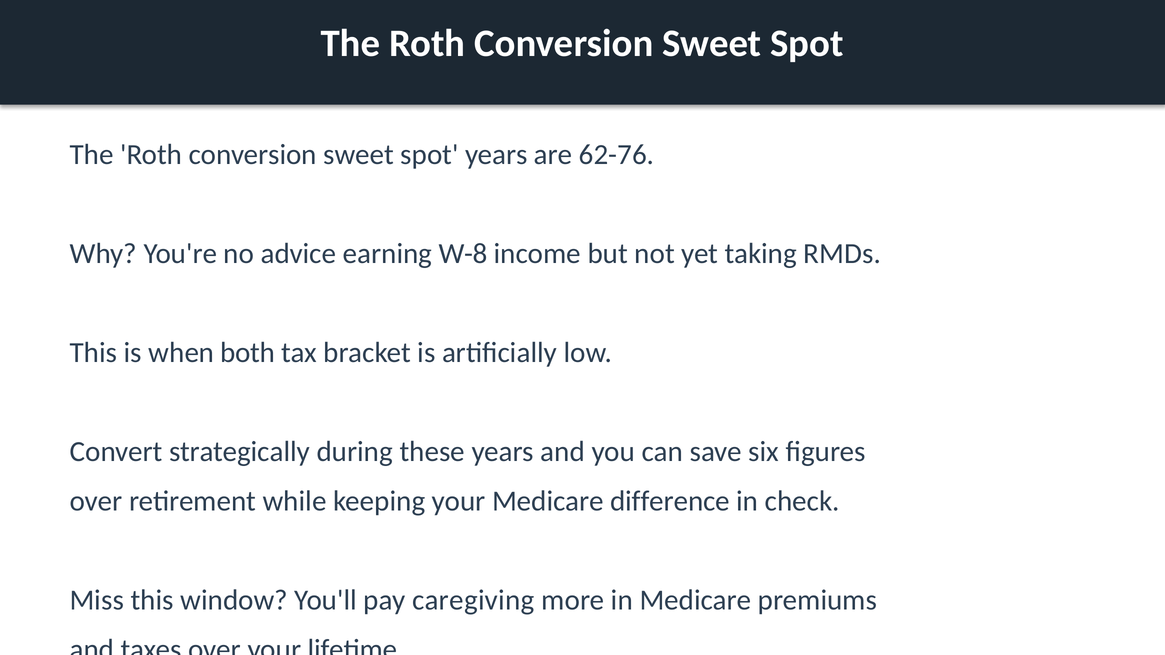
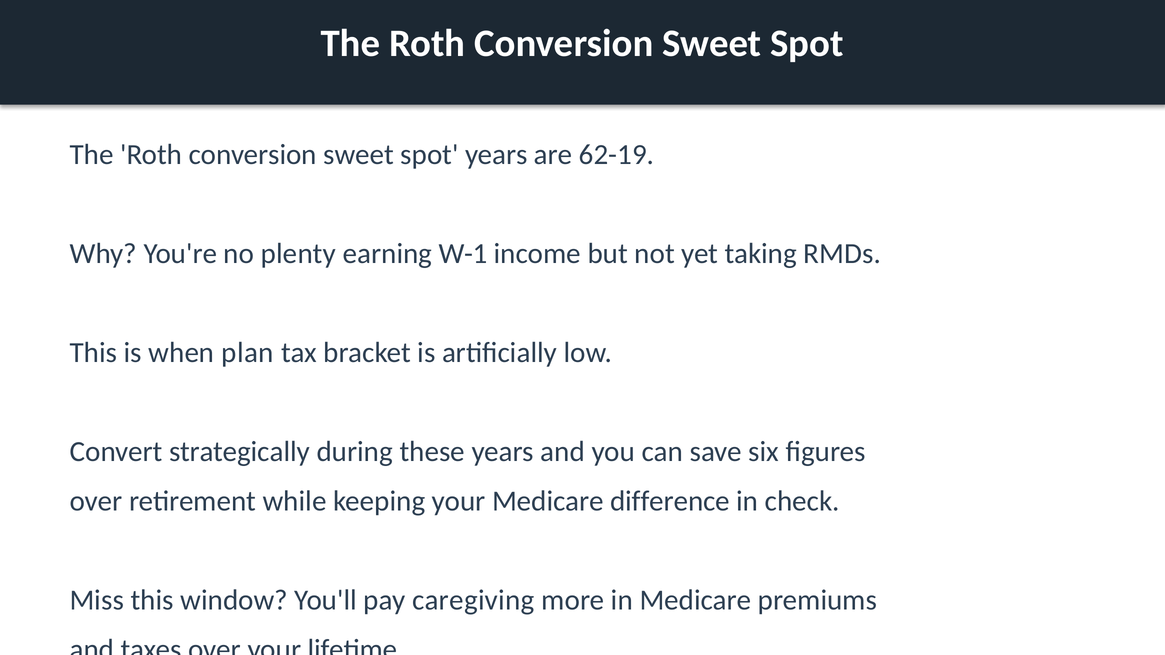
62-76: 62-76 -> 62-19 (616, 155)
advice: advice -> plenty (298, 254)
W-8: W-8 -> W-1 (463, 254)
both: both -> plan (248, 353)
